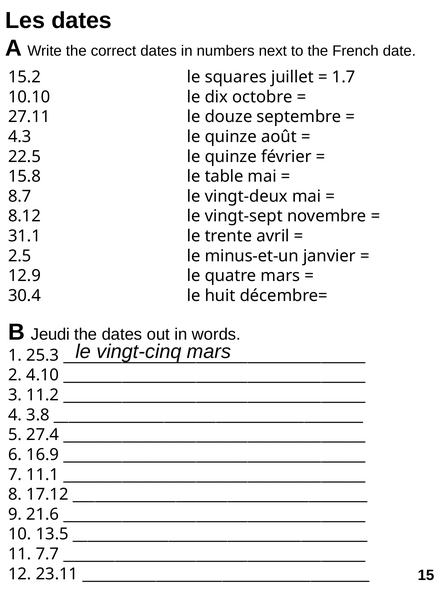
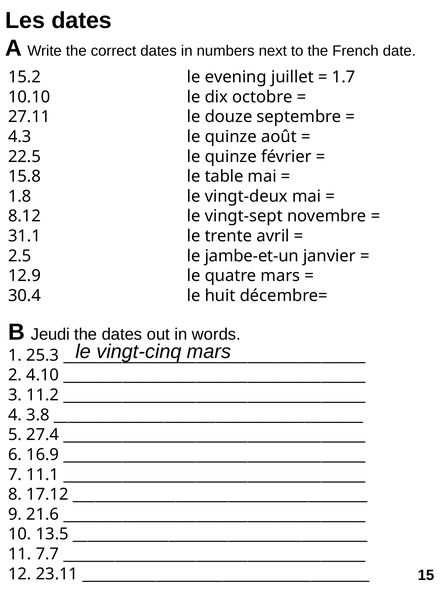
squares: squares -> evening (236, 77)
8.7: 8.7 -> 1.8 (20, 196)
minus-et-un: minus-et-un -> jambe-et-un (252, 256)
